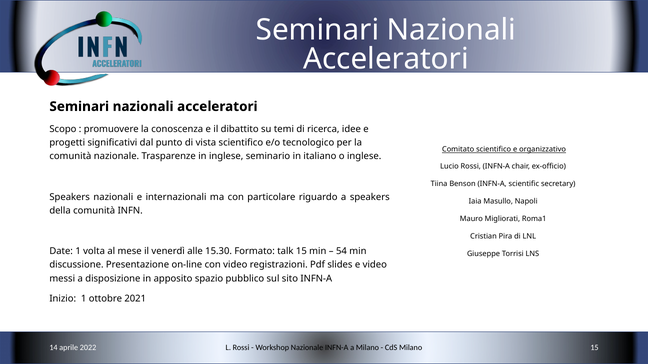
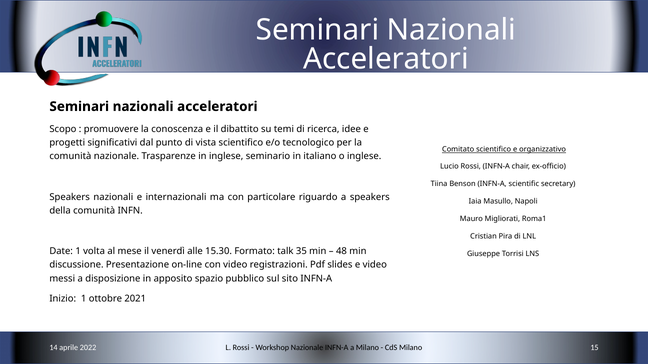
talk 15: 15 -> 35 (301, 252)
54: 54 -> 48 (341, 252)
